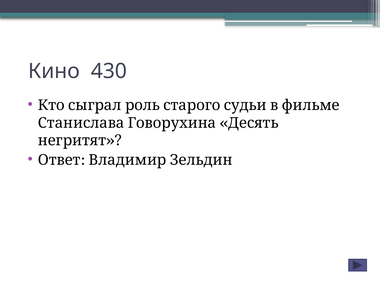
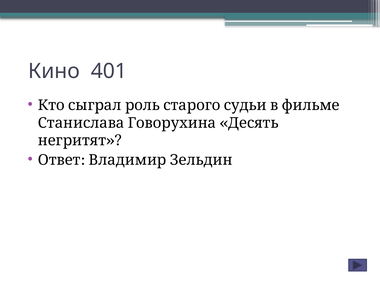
430: 430 -> 401 (109, 71)
